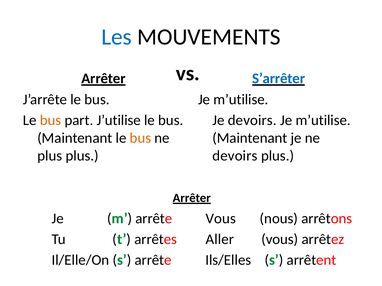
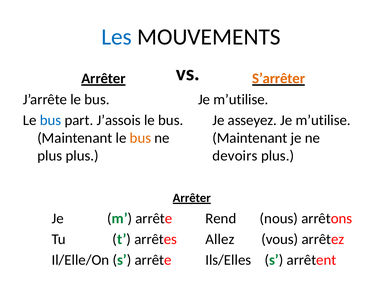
S’arrêter colour: blue -> orange (279, 79)
bus colour: orange -> blue (51, 120)
J’utilise: J’utilise -> J’assois (119, 120)
Je devoirs: devoirs -> asseyez (252, 120)
Vous: Vous -> Rend (221, 219)
Aller: Aller -> Allez (220, 240)
